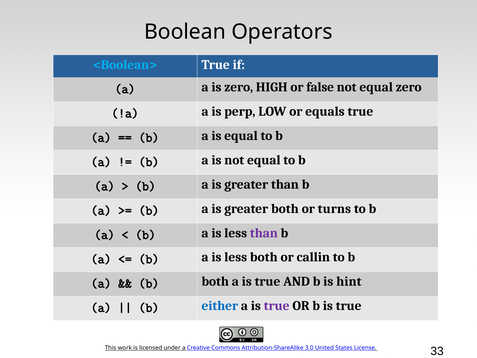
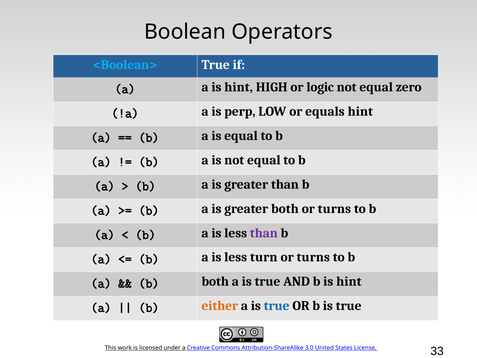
a is zero: zero -> hint (239, 87)
false: false -> logic (320, 87)
equals true: true -> hint (360, 111)
less both: both -> turn (264, 257)
callin: callin -> turns (313, 257)
either colour: blue -> orange (220, 306)
true colour: purple -> blue (277, 306)
